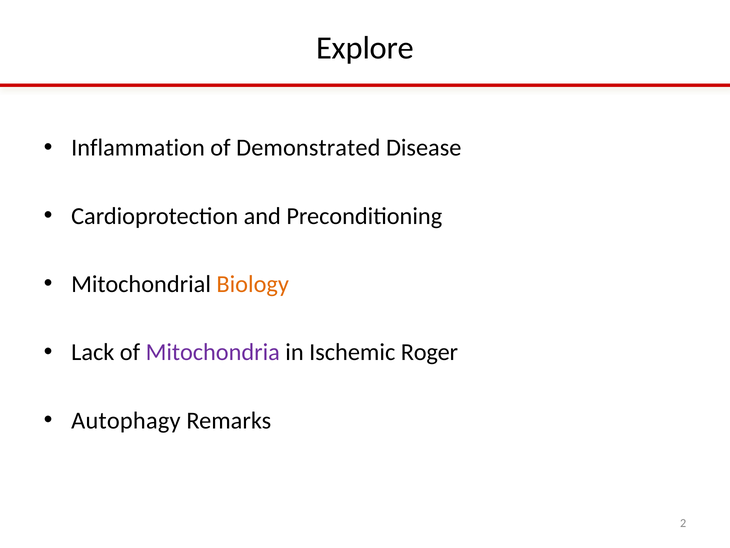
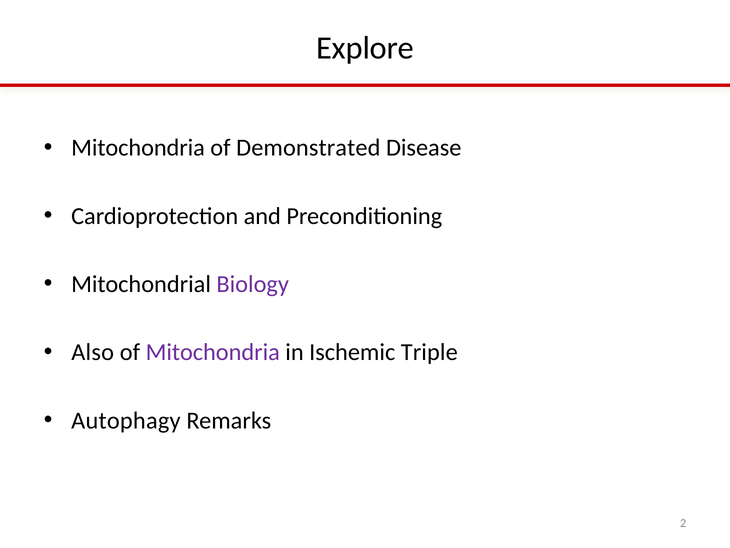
Inflammation: Inflammation -> Mitochondria (138, 148)
Biology colour: orange -> purple (253, 284)
Lack: Lack -> Also (93, 352)
Roger: Roger -> Triple (429, 352)
